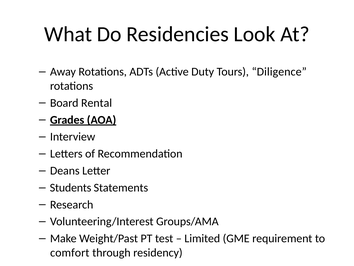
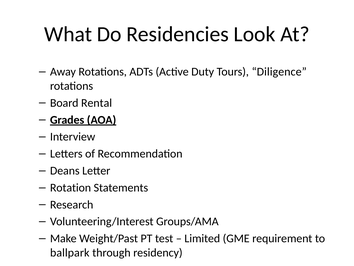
Students: Students -> Rotation (71, 187)
comfort: comfort -> ballpark (70, 252)
